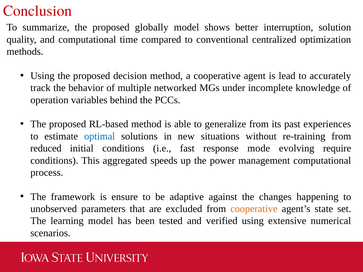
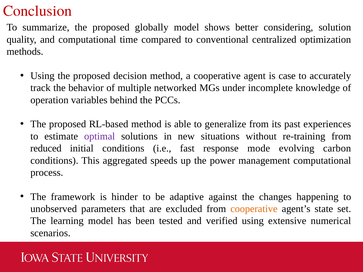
interruption: interruption -> considering (288, 27)
lead: lead -> case (287, 76)
optimal colour: blue -> purple (100, 136)
require: require -> carbon (337, 148)
ensure: ensure -> hinder (125, 197)
